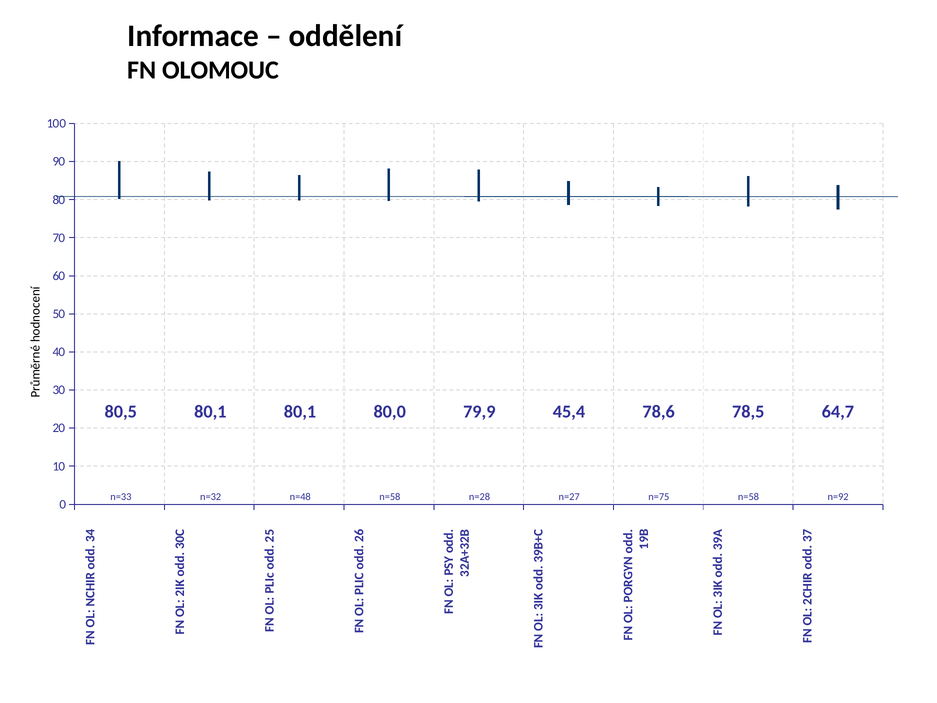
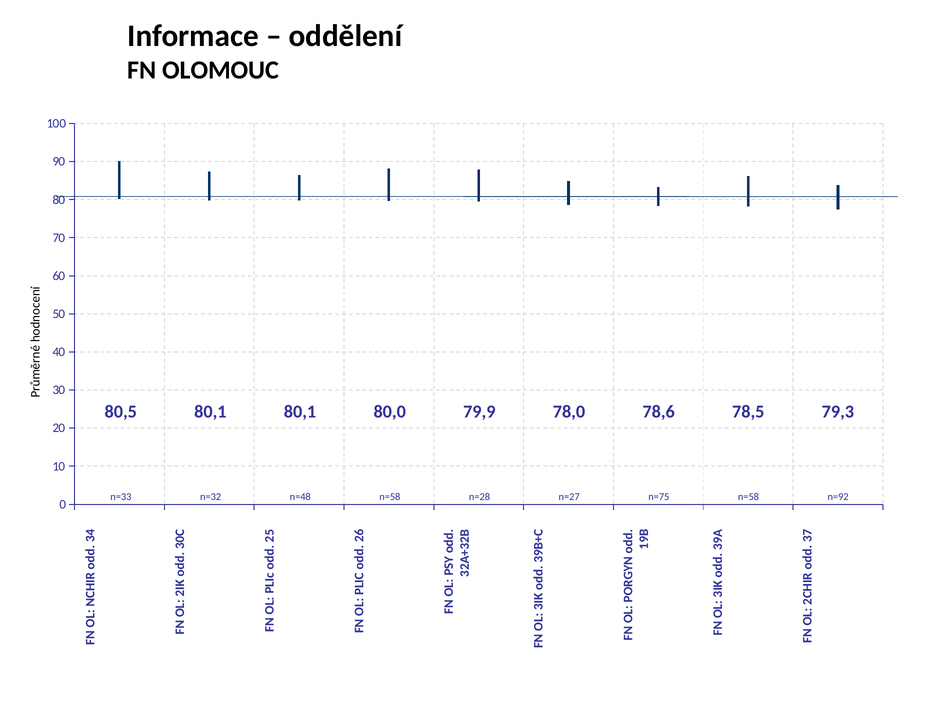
45,4: 45,4 -> 78,0 (569, 412)
64,7: 64,7 -> 79,3 (838, 412)
